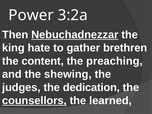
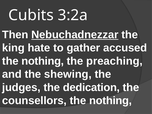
Power: Power -> Cubits (31, 15)
brethren: brethren -> accused (125, 48)
content: content -> nothing (43, 61)
counsellors underline: present -> none (34, 101)
learned: learned -> nothing (111, 101)
